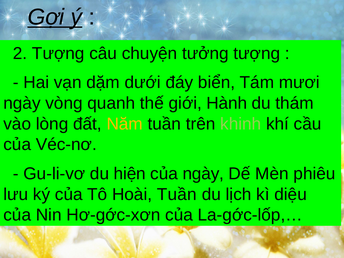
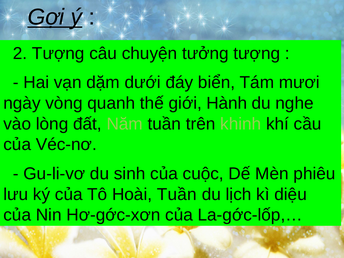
thám: thám -> nghe (295, 103)
Năm colour: yellow -> light green (125, 124)
hiện: hiện -> sinh (130, 174)
của ngày: ngày -> cuộc (203, 174)
